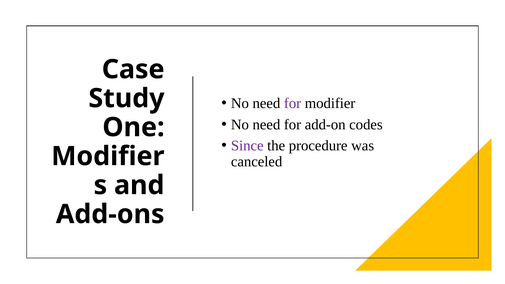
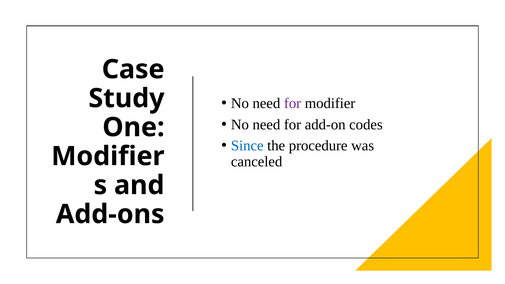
Since colour: purple -> blue (247, 146)
